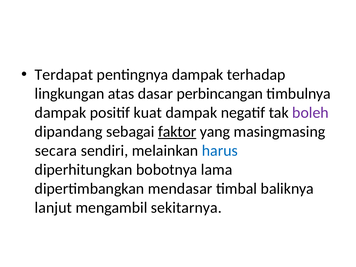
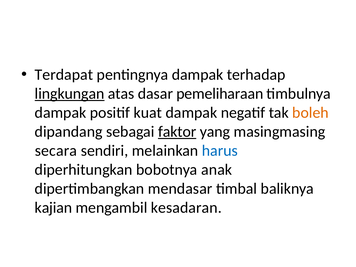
lingkungan underline: none -> present (70, 94)
perbincangan: perbincangan -> pemeliharaan (220, 94)
boleh colour: purple -> orange (311, 113)
lama: lama -> anak (217, 170)
lanjut: lanjut -> kajian (53, 208)
sekitarnya: sekitarnya -> kesadaran (186, 208)
